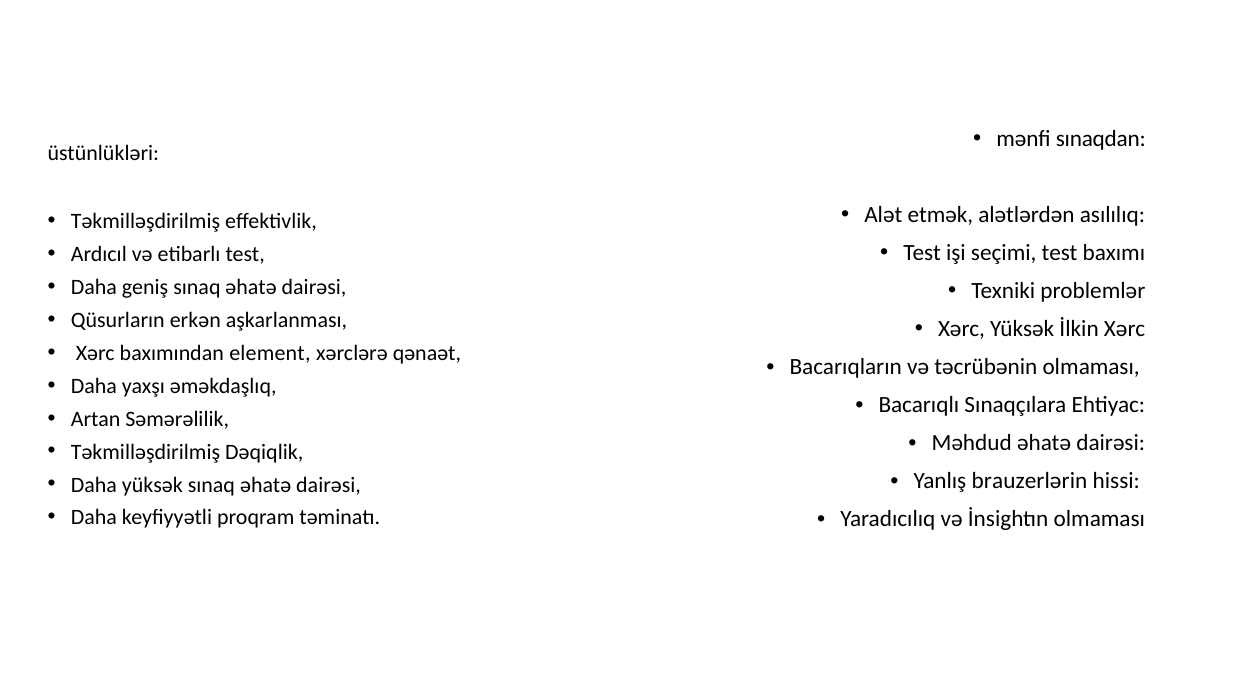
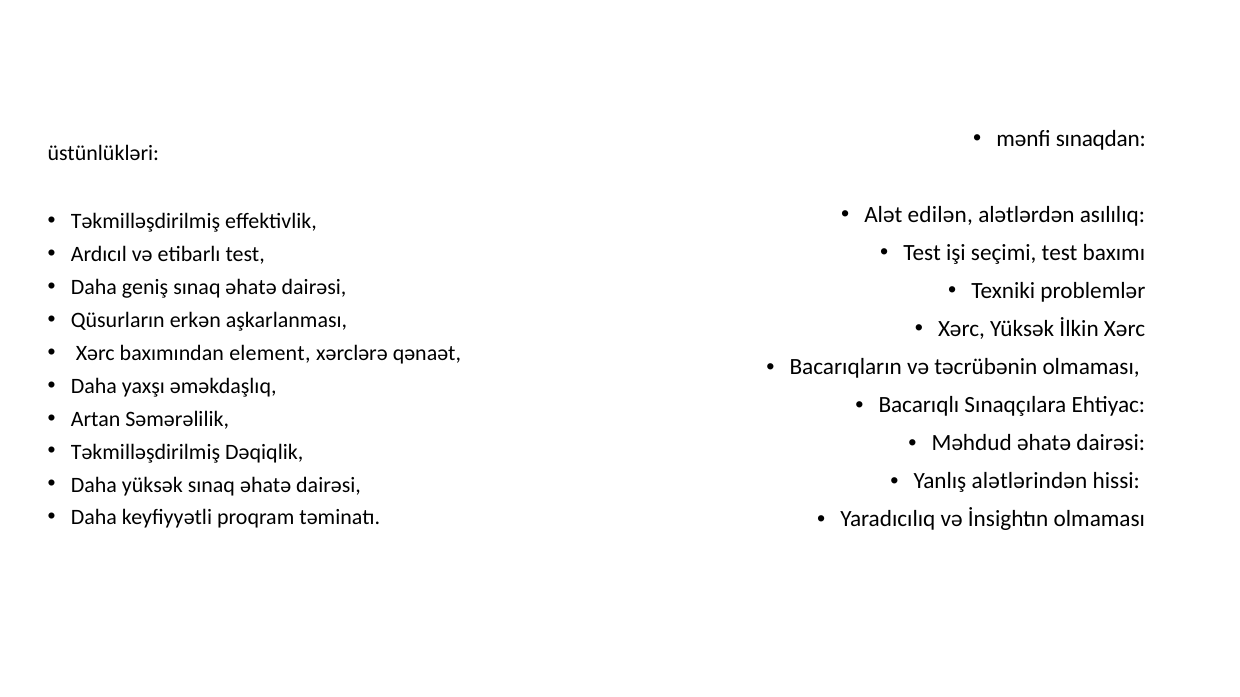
etmək: etmək -> edilən (940, 215)
brauzerlərin: brauzerlərin -> alətlərindən (1029, 482)
